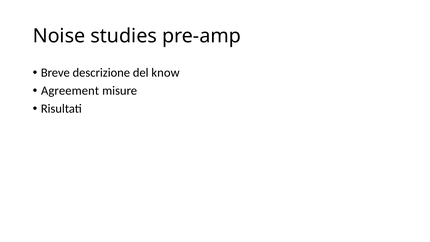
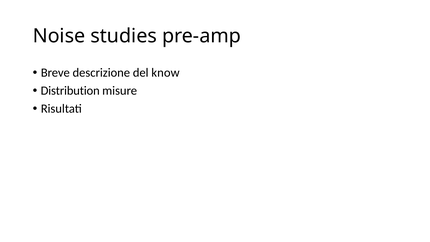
Agreement: Agreement -> Distribution (70, 91)
